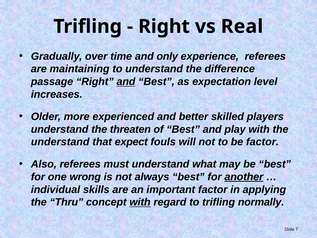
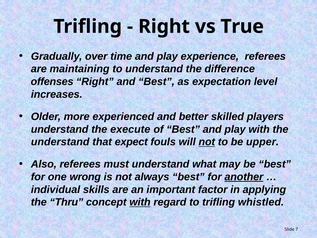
Real: Real -> True (242, 26)
time and only: only -> play (167, 56)
passage: passage -> offenses (52, 82)
and underline: present -> none (126, 82)
threaten: threaten -> execute (130, 129)
not underline: none -> present (207, 142)
be factor: factor -> upper (263, 142)
normally: normally -> whistled (261, 202)
